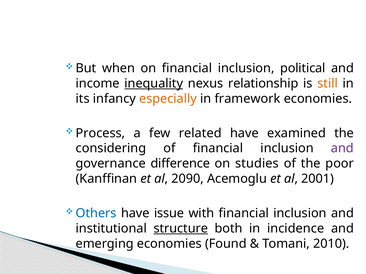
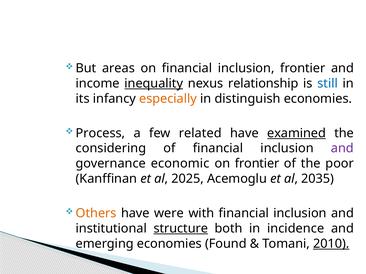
when: when -> areas (118, 68)
inclusion political: political -> frontier (303, 68)
still colour: orange -> blue (328, 84)
framework: framework -> distinguish (248, 99)
examined underline: none -> present (297, 133)
difference: difference -> economic (180, 164)
on studies: studies -> frontier (257, 164)
2090: 2090 -> 2025 (188, 179)
2001: 2001 -> 2035 (318, 179)
Others colour: blue -> orange (96, 214)
issue: issue -> were (169, 214)
2010 underline: none -> present (331, 244)
